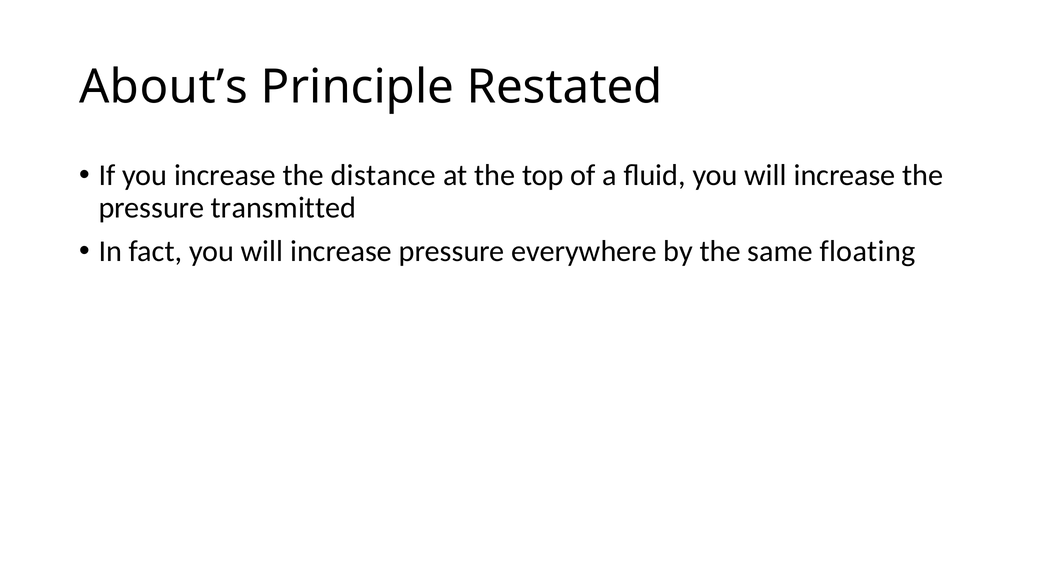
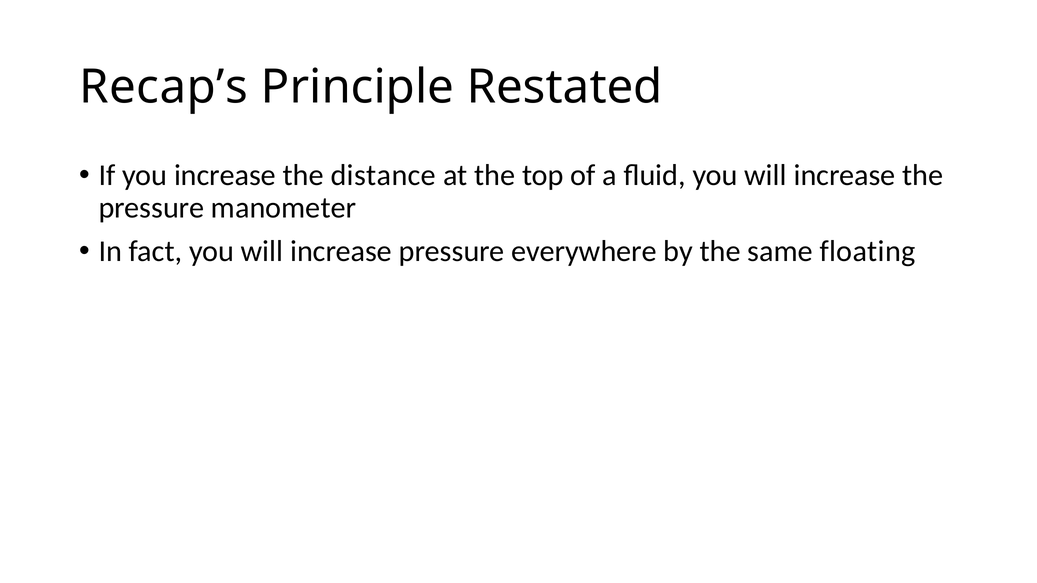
About’s: About’s -> Recap’s (164, 87)
transmitted: transmitted -> manometer (284, 208)
